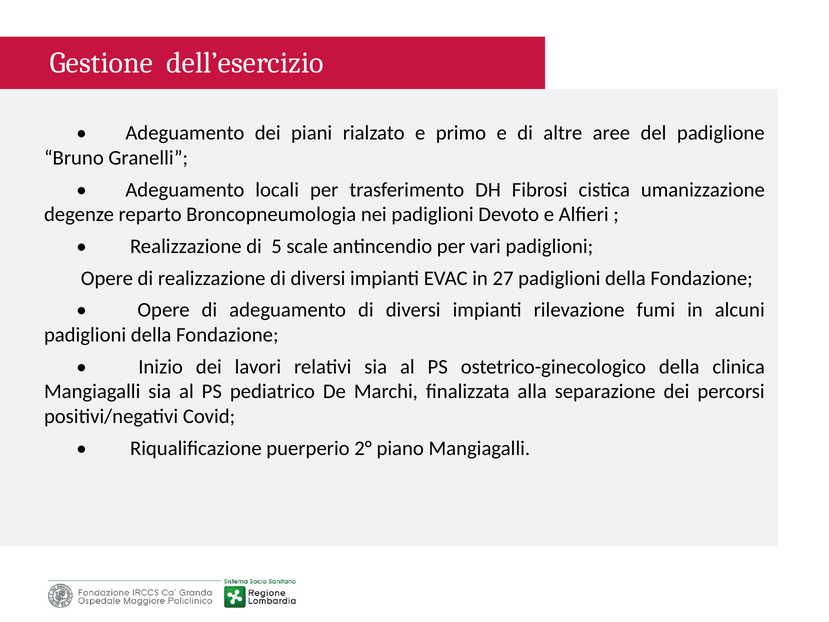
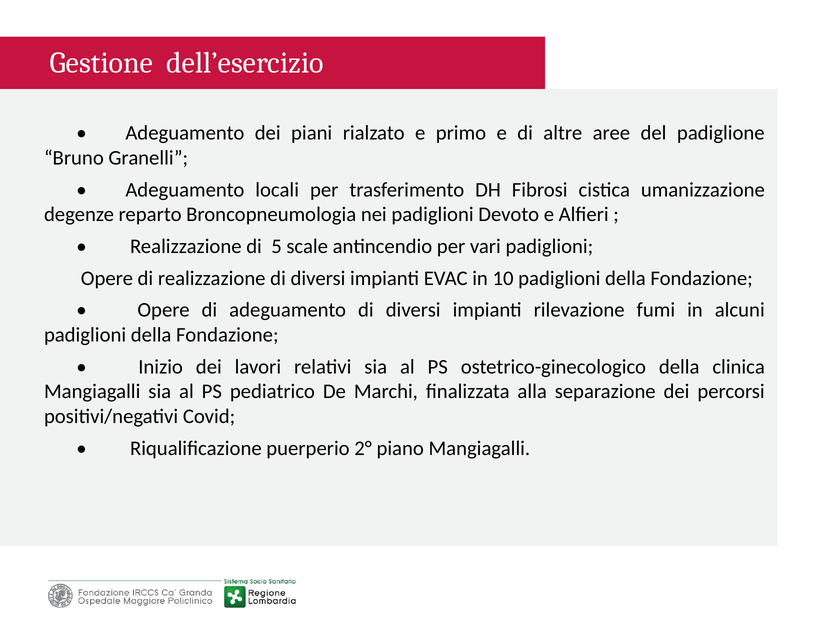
27: 27 -> 10 (503, 278)
